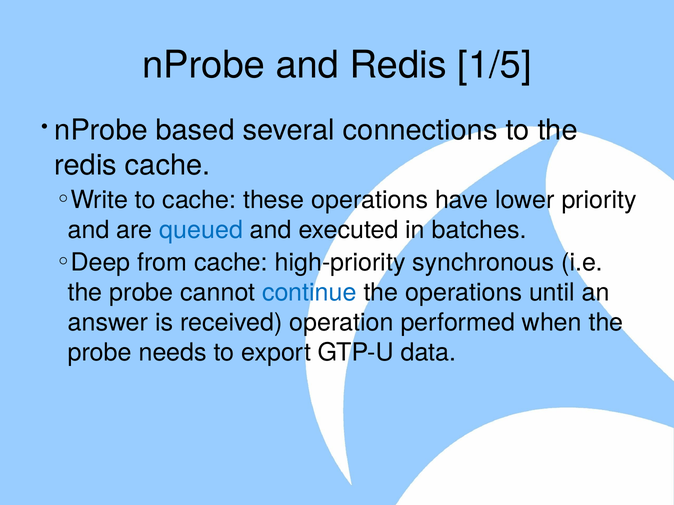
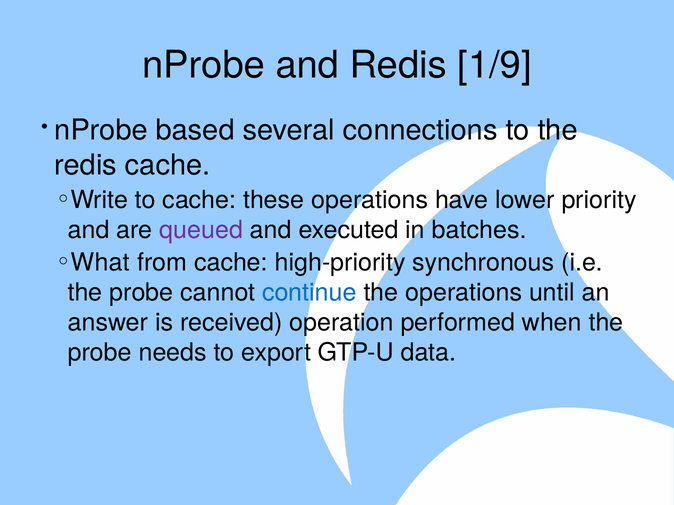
1/5: 1/5 -> 1/9 (495, 65)
queued colour: blue -> purple (201, 230)
Deep: Deep -> What (100, 263)
